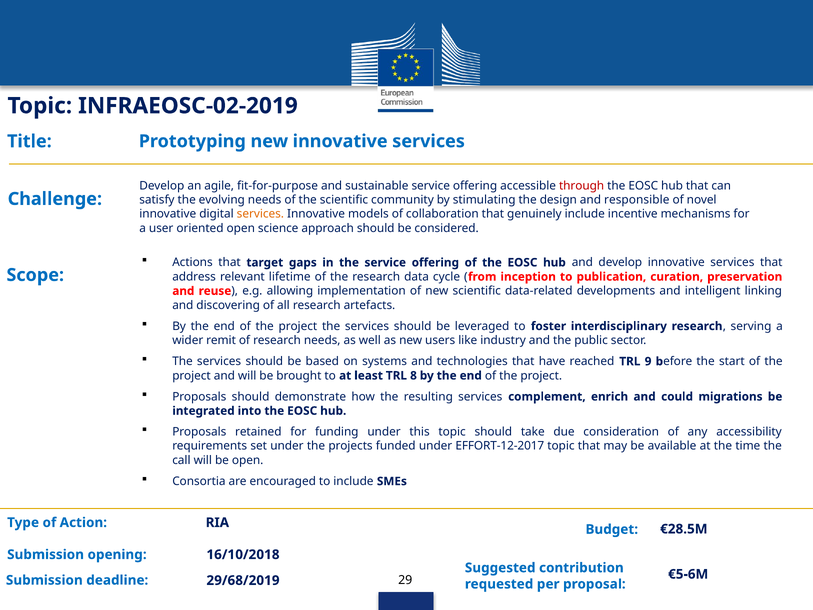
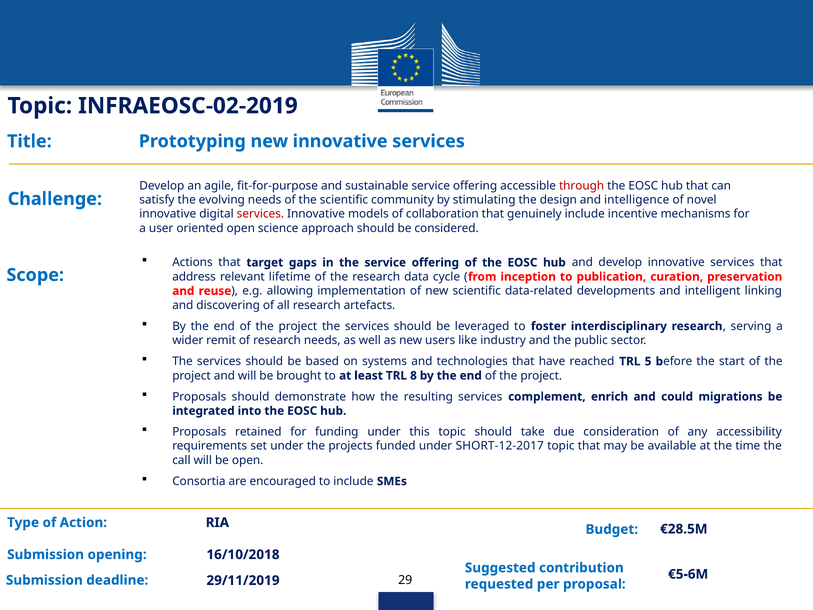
responsible: responsible -> intelligence (637, 200)
services colour: orange -> red (260, 214)
9: 9 -> 5 (648, 361)
EFFORT-12-2017: EFFORT-12-2017 -> SHORT-12-2017 (500, 446)
29/68/2019: 29/68/2019 -> 29/11/2019 (243, 580)
